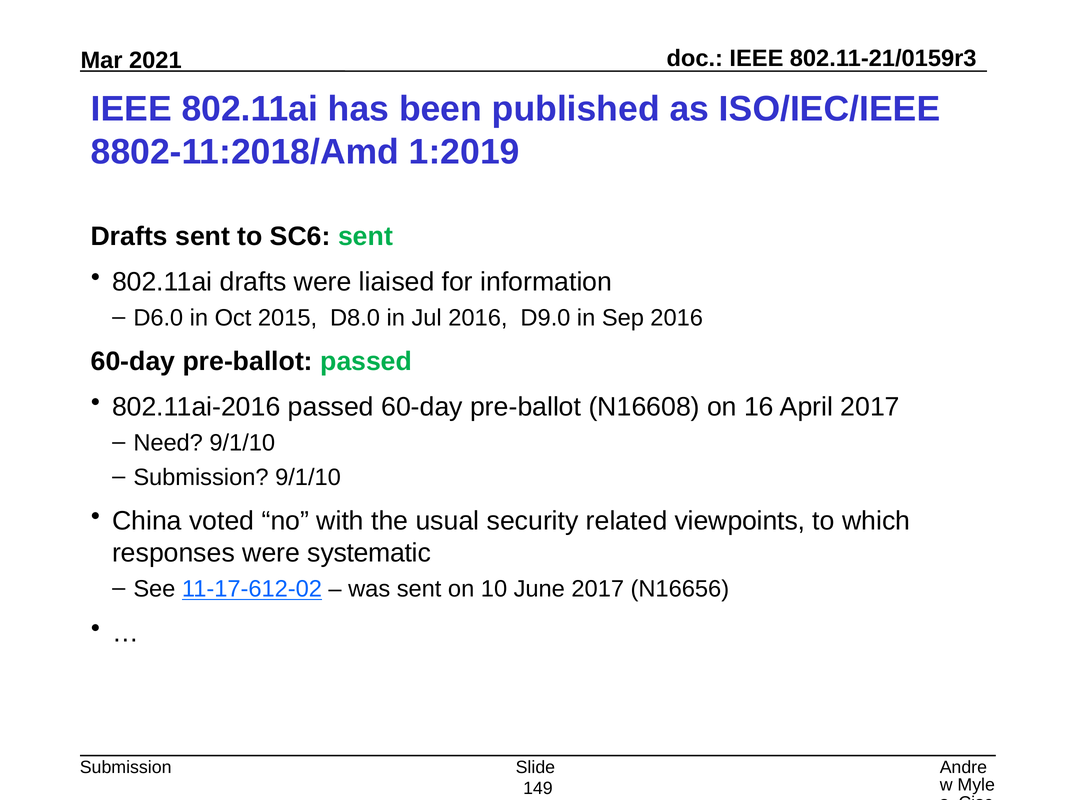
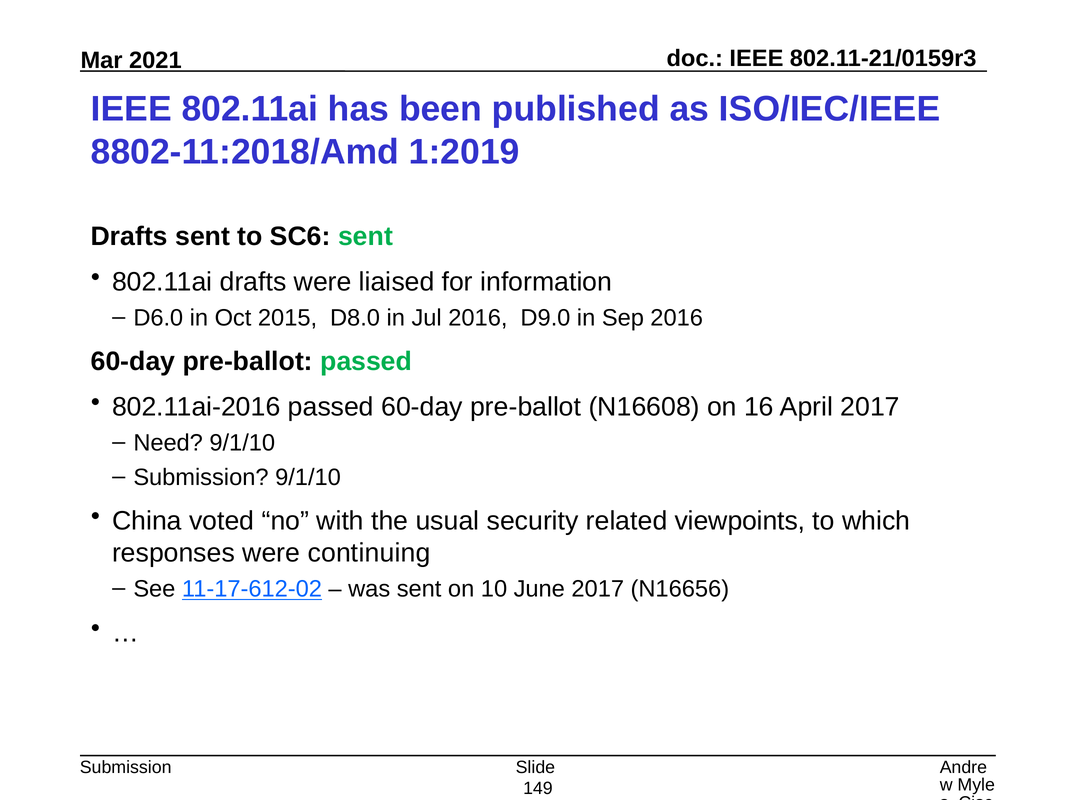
systematic: systematic -> continuing (369, 553)
